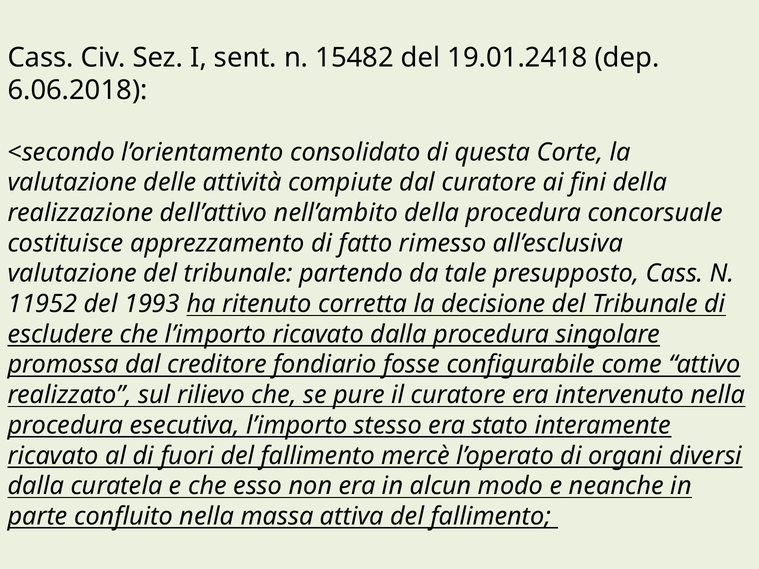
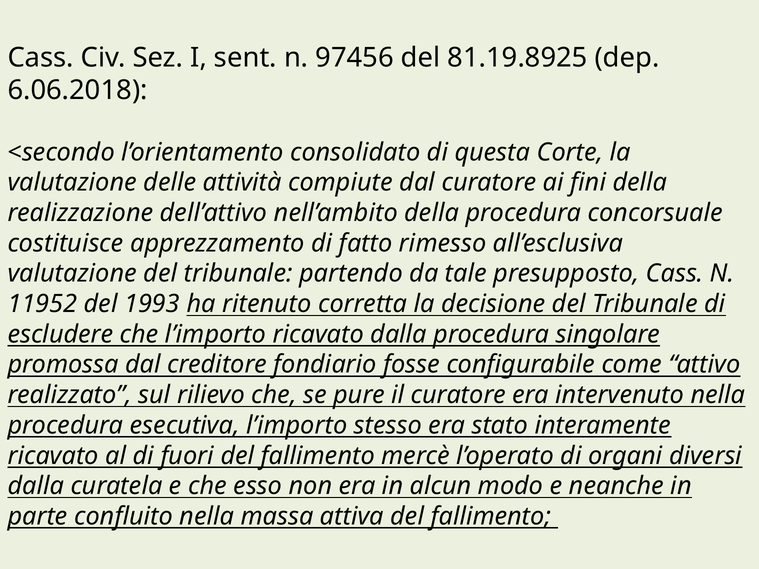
15482: 15482 -> 97456 (355, 58)
19.01.2418: 19.01.2418 -> 81.19.8925 (518, 58)
